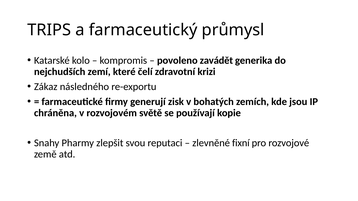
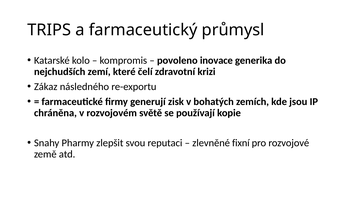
zavádět: zavádět -> inovace (216, 61)
